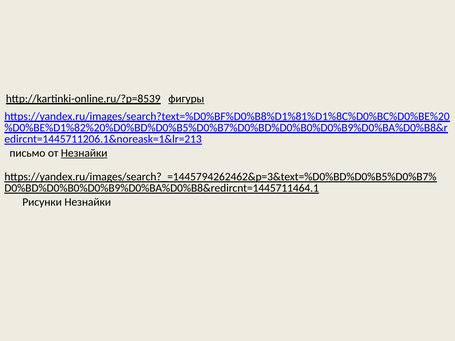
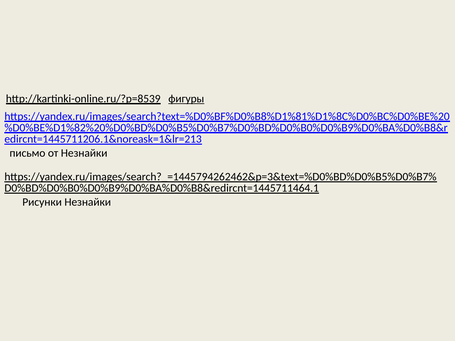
Незнайки underline: present -> none (84, 153)
